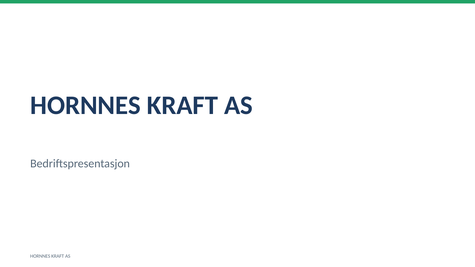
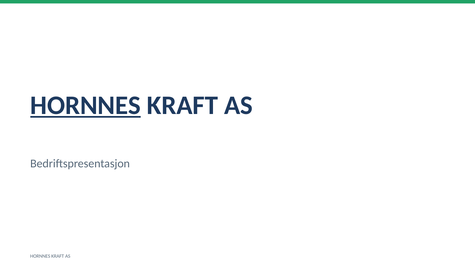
HORNNES underline: none -> present (85, 105)
